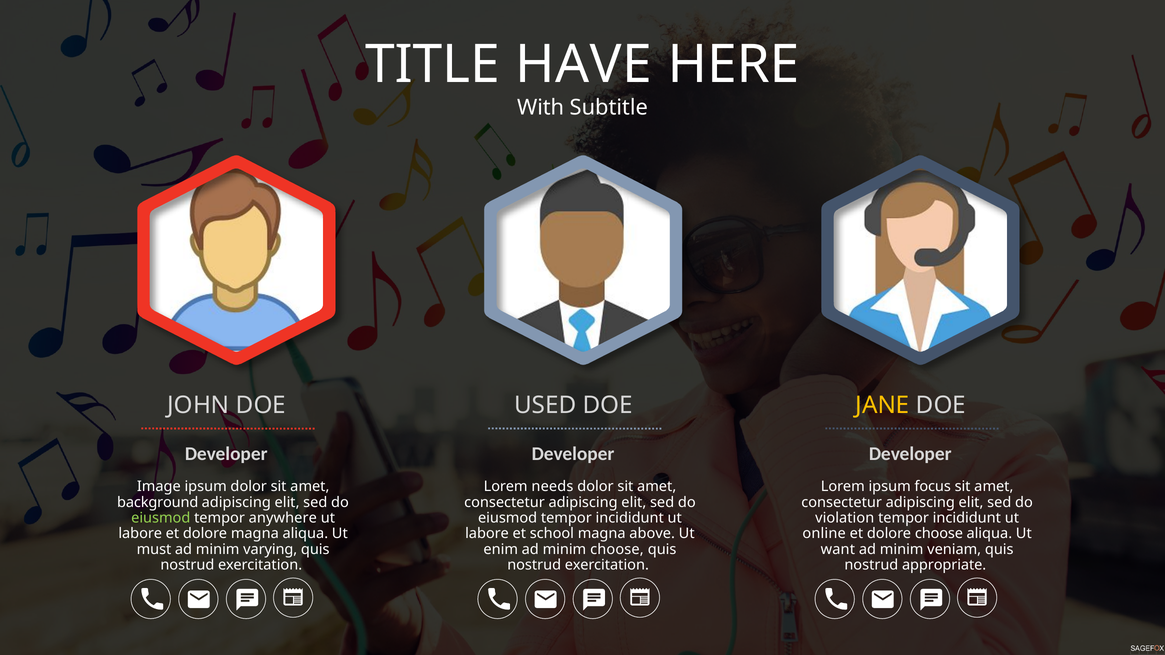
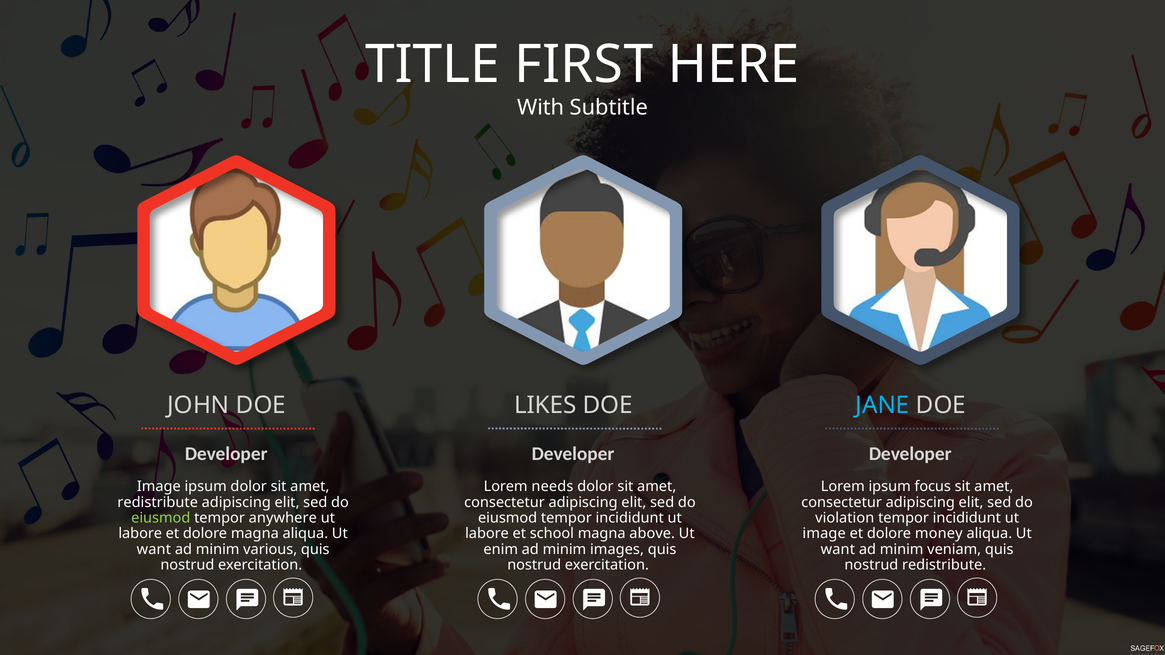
HAVE: HAVE -> FIRST (584, 65)
USED: USED -> LIKES (545, 405)
JANE colour: yellow -> light blue (882, 405)
background: background -> redistribute (158, 502)
online: online -> image (824, 534)
dolore choose: choose -> money (939, 534)
must: must -> want (154, 550)
varying: varying -> various (270, 550)
minim choose: choose -> images (617, 550)
nostrud appropriate: appropriate -> redistribute (944, 565)
